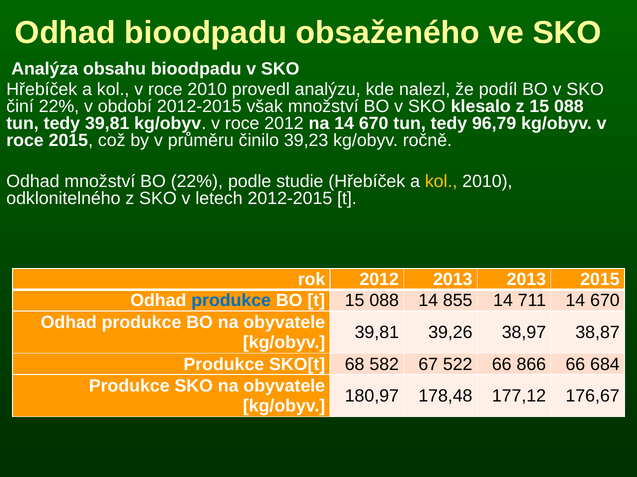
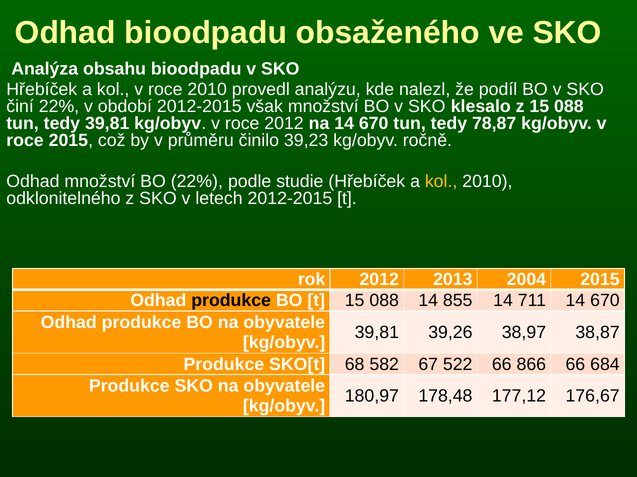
96,79: 96,79 -> 78,87 (494, 124)
2013 2013: 2013 -> 2004 (526, 280)
produkce colour: blue -> black (231, 301)
